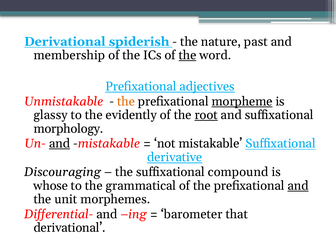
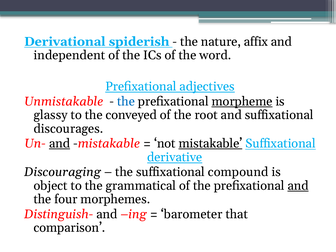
past: past -> affix (256, 42)
membership: membership -> independent (69, 55)
the underline: present -> none (188, 55)
the colour: orange -> blue (126, 101)
evidently: evidently -> conveyed (131, 115)
root underline: present -> none (206, 115)
morphology: morphology -> discourages (68, 129)
mistakable underline: none -> present (210, 144)
whose: whose -> object (51, 186)
unit: unit -> four (66, 199)
Differential-: Differential- -> Distinguish- (59, 214)
derivational: derivational -> comparison (69, 228)
